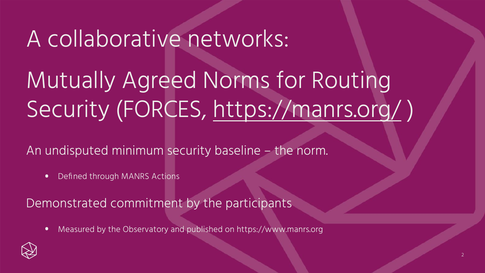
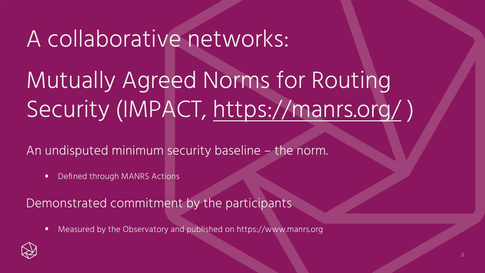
FORCES: FORCES -> IMPACT (161, 109)
